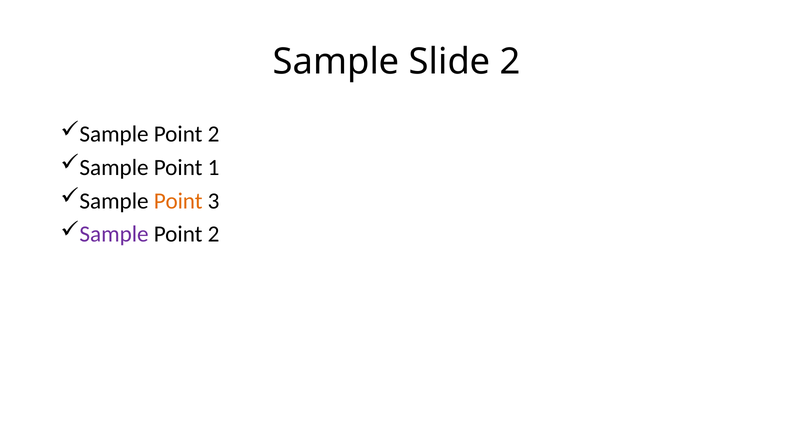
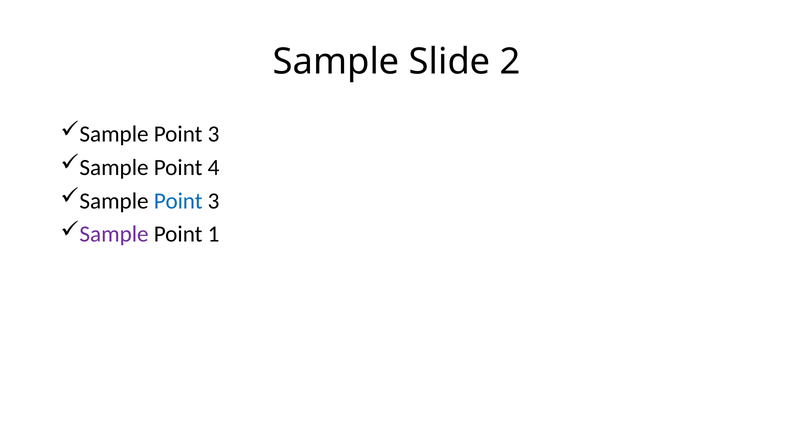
2: 2 -> 3 (213, 134)
1: 1 -> 4 (213, 167)
Point colour: orange -> blue (178, 201)
2: 2 -> 1 (213, 234)
